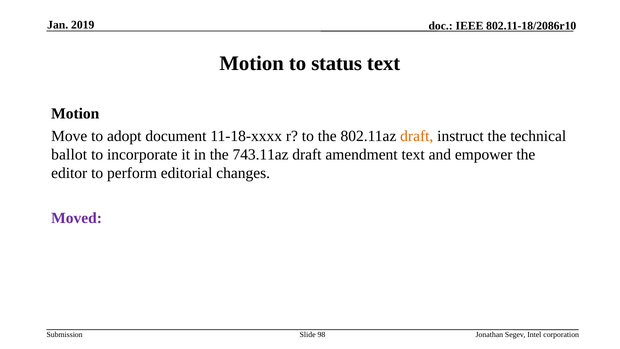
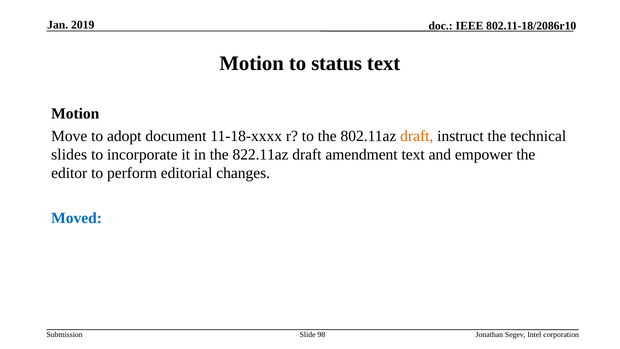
ballot: ballot -> slides (69, 155)
743.11az: 743.11az -> 822.11az (261, 155)
Moved colour: purple -> blue (77, 218)
